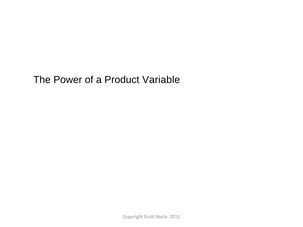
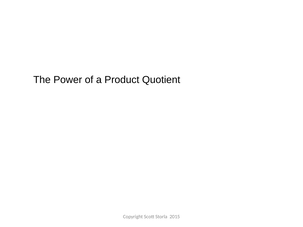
Variable: Variable -> Quotient (161, 80)
